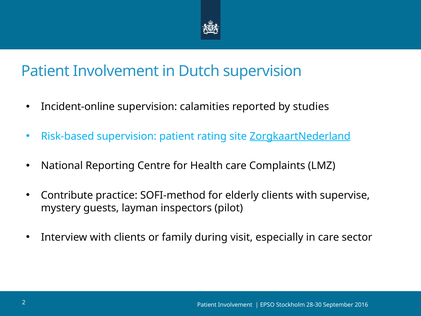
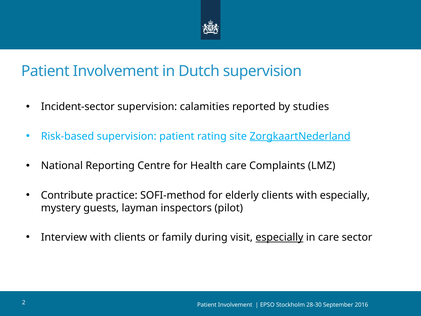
Incident-online: Incident-online -> Incident-sector (78, 107)
with supervise: supervise -> especially (345, 195)
especially underline: none -> present (279, 237)
